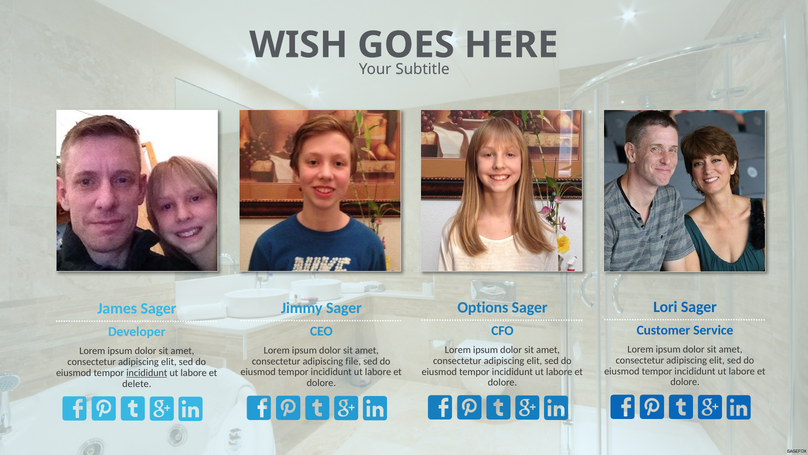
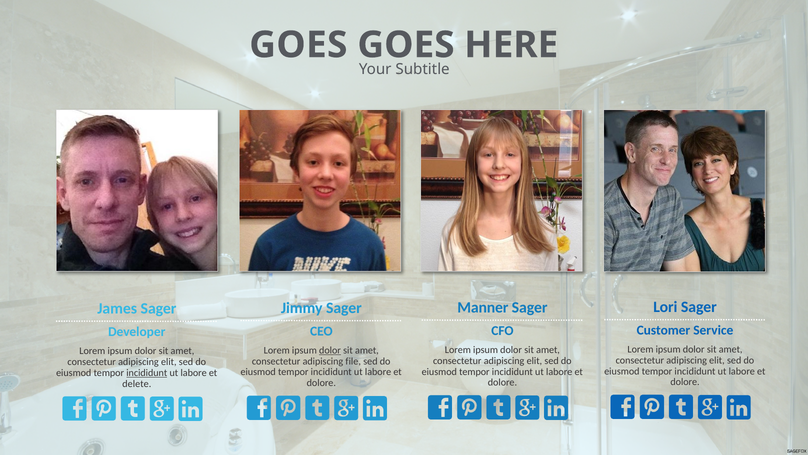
WISH: WISH -> GOES (298, 45)
Options: Options -> Manner (483, 307)
dolor underline: none -> present (330, 350)
